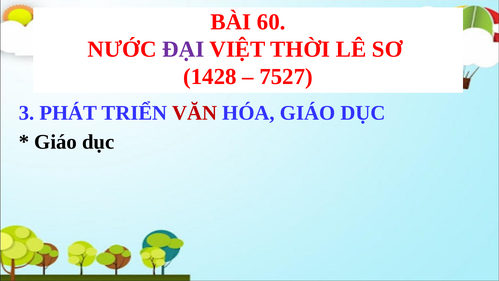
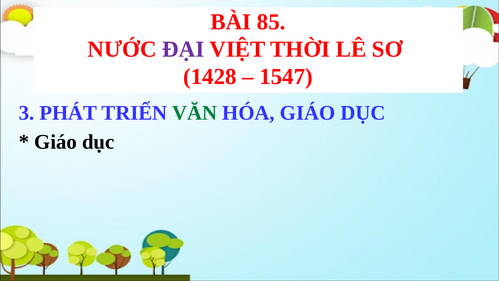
60: 60 -> 85 (271, 22)
7527: 7527 -> 1547 (286, 77)
VĂN colour: red -> green (195, 113)
